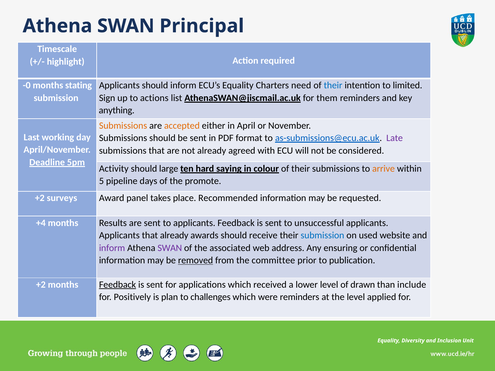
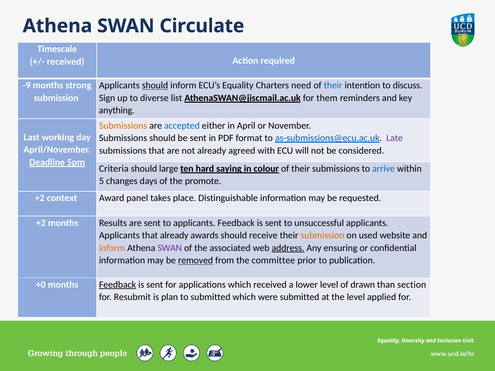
Principal: Principal -> Circulate (202, 26)
highlight: highlight -> received (66, 62)
-0: -0 -> -9 (27, 85)
stating: stating -> strong (78, 85)
should underline: none -> present (155, 85)
limited: limited -> discuss (408, 85)
actions: actions -> diverse (154, 98)
accepted colour: orange -> blue (182, 126)
Activity: Activity -> Criteria (114, 169)
arrive colour: orange -> blue (384, 169)
pipeline: pipeline -> changes (122, 181)
surveys: surveys -> context (62, 198)
Recommended: Recommended -> Distinguishable (228, 198)
+4: +4 -> +2 (41, 223)
submission colour: blue -> orange (322, 236)
inform colour: purple -> orange (112, 248)
address underline: none -> present (288, 248)
+2: +2 -> +0 (41, 285)
include: include -> section (412, 285)
Positively: Positively -> Resubmit (132, 297)
to challenges: challenges -> submitted (210, 297)
were reminders: reminders -> submitted (300, 297)
